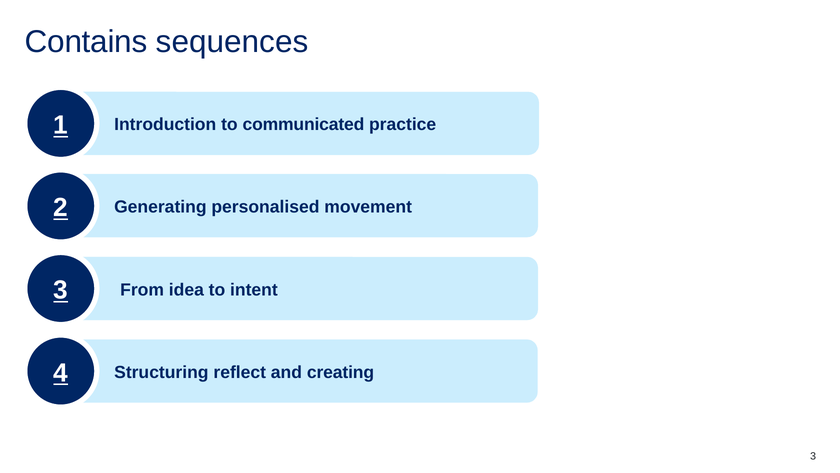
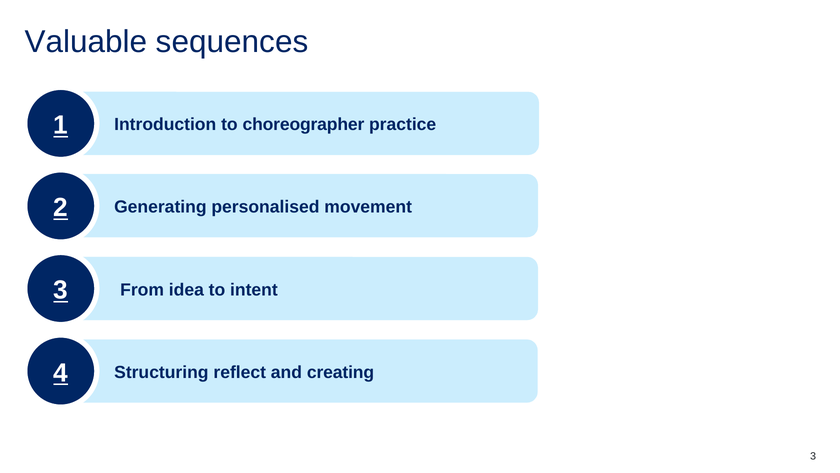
Contains: Contains -> Valuable (86, 42)
communicated: communicated -> choreographer (303, 124)
